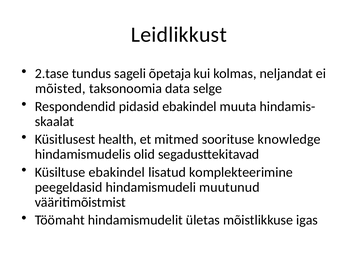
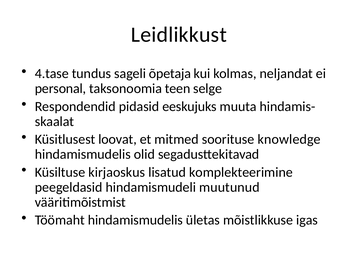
2.tase: 2.tase -> 4.tase (52, 74)
mõisted: mõisted -> personal (61, 89)
data: data -> teen (178, 89)
pidasid ebakindel: ebakindel -> eeskujuks (189, 107)
health: health -> loovat (118, 140)
Küsiltuse ebakindel: ebakindel -> kirjaoskus (117, 173)
Töömaht hindamismudelit: hindamismudelit -> hindamismudelis (135, 221)
